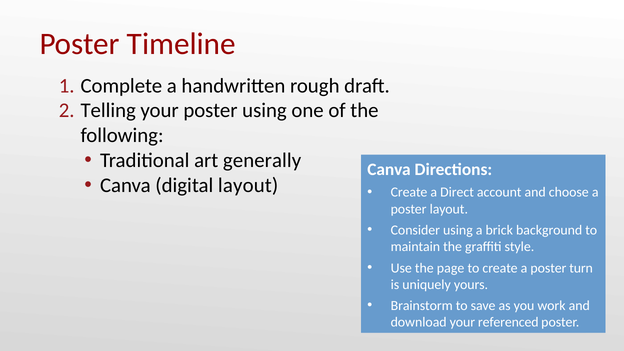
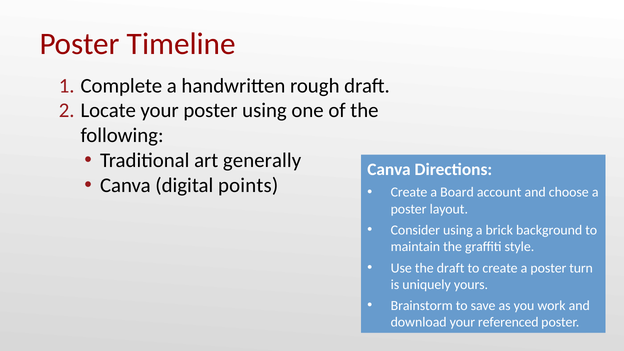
Telling: Telling -> Locate (108, 111)
digital layout: layout -> points (248, 185)
Direct: Direct -> Board (457, 192)
the page: page -> draft (451, 268)
